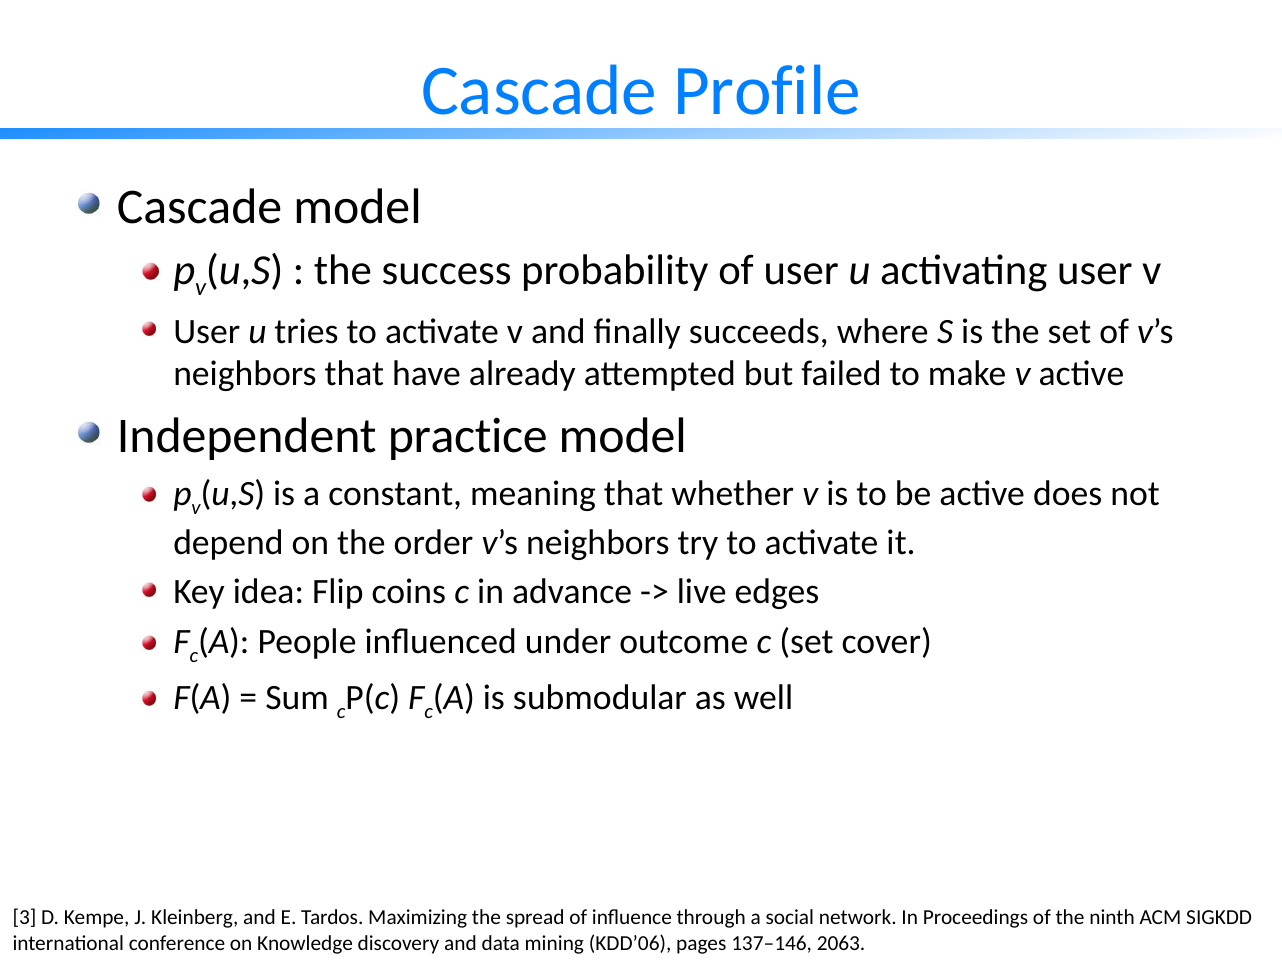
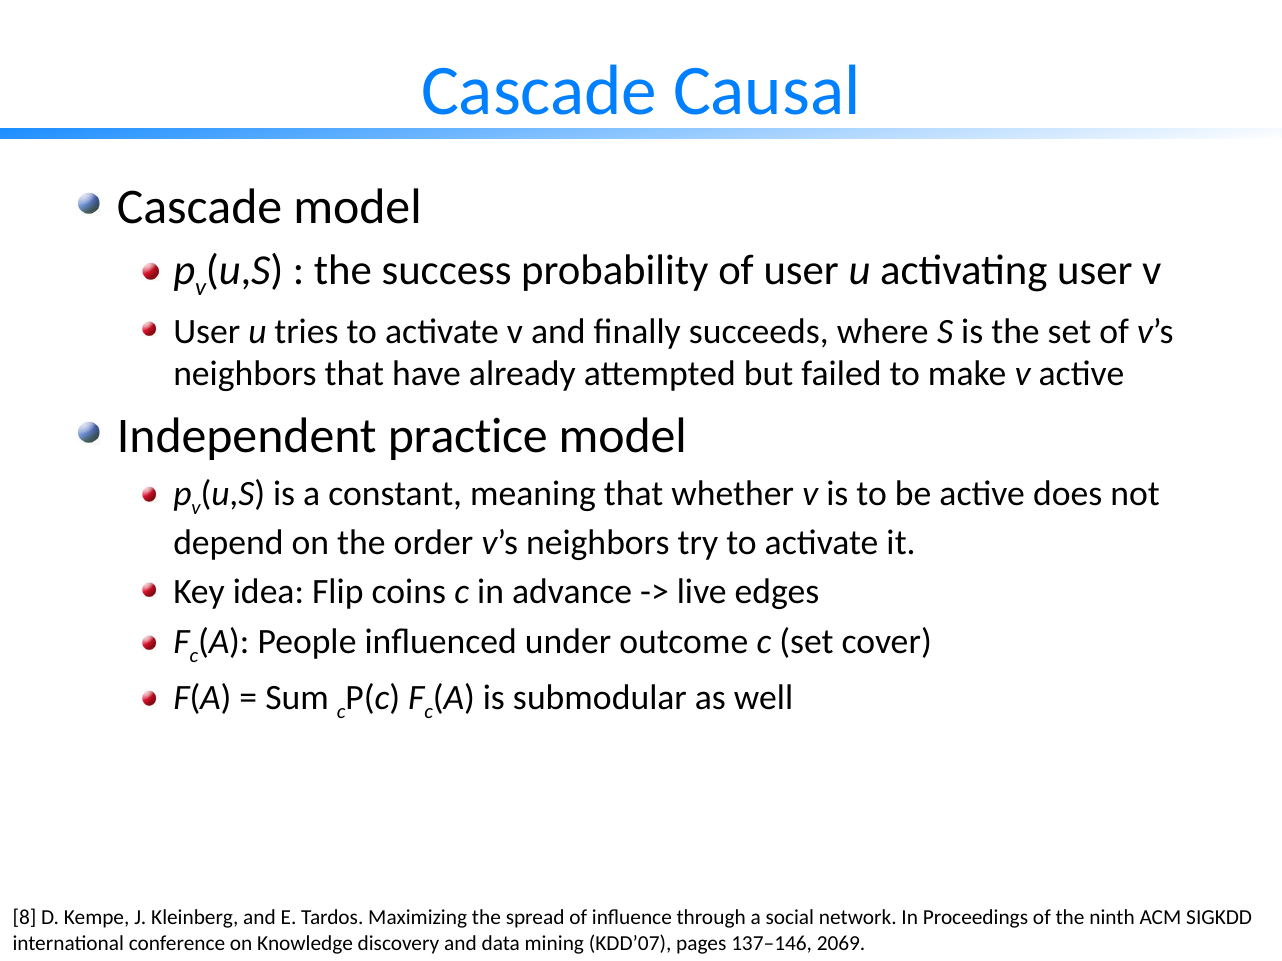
Profile: Profile -> Causal (767, 91)
3: 3 -> 8 (24, 918)
KDD’06: KDD’06 -> KDD’07 (630, 944)
2063: 2063 -> 2069 (841, 944)
